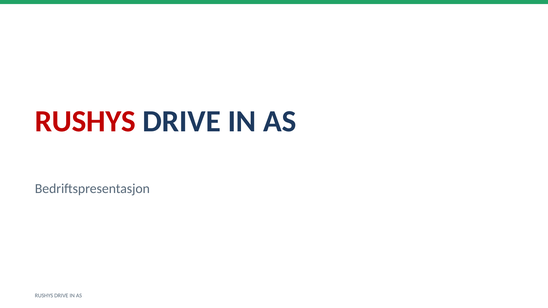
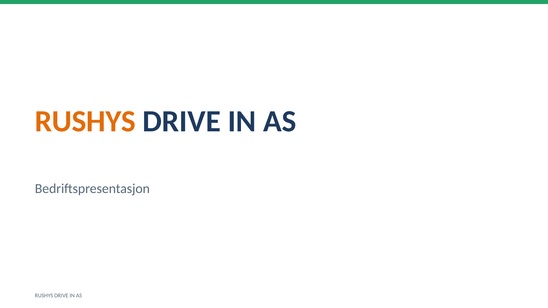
RUSHYS colour: red -> orange (85, 122)
